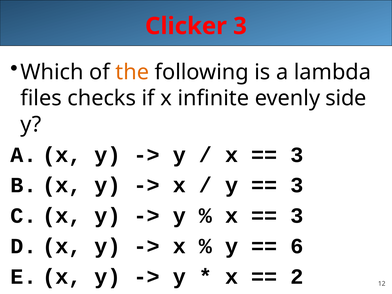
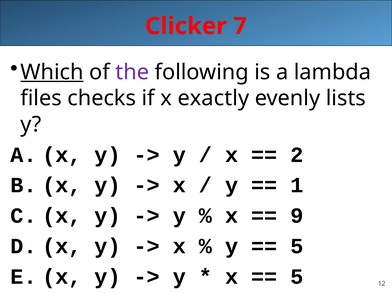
Clicker 3: 3 -> 7 (240, 26)
Which underline: none -> present (52, 72)
the colour: orange -> purple (132, 72)
infinite: infinite -> exactly (213, 98)
side: side -> lists (346, 98)
3: 3 -> 2 (297, 155)
3: 3 -> 1 (297, 185)
3: 3 -> 9 (297, 216)
6: 6 -> 5 (297, 246)
2: 2 -> 5 (297, 277)
